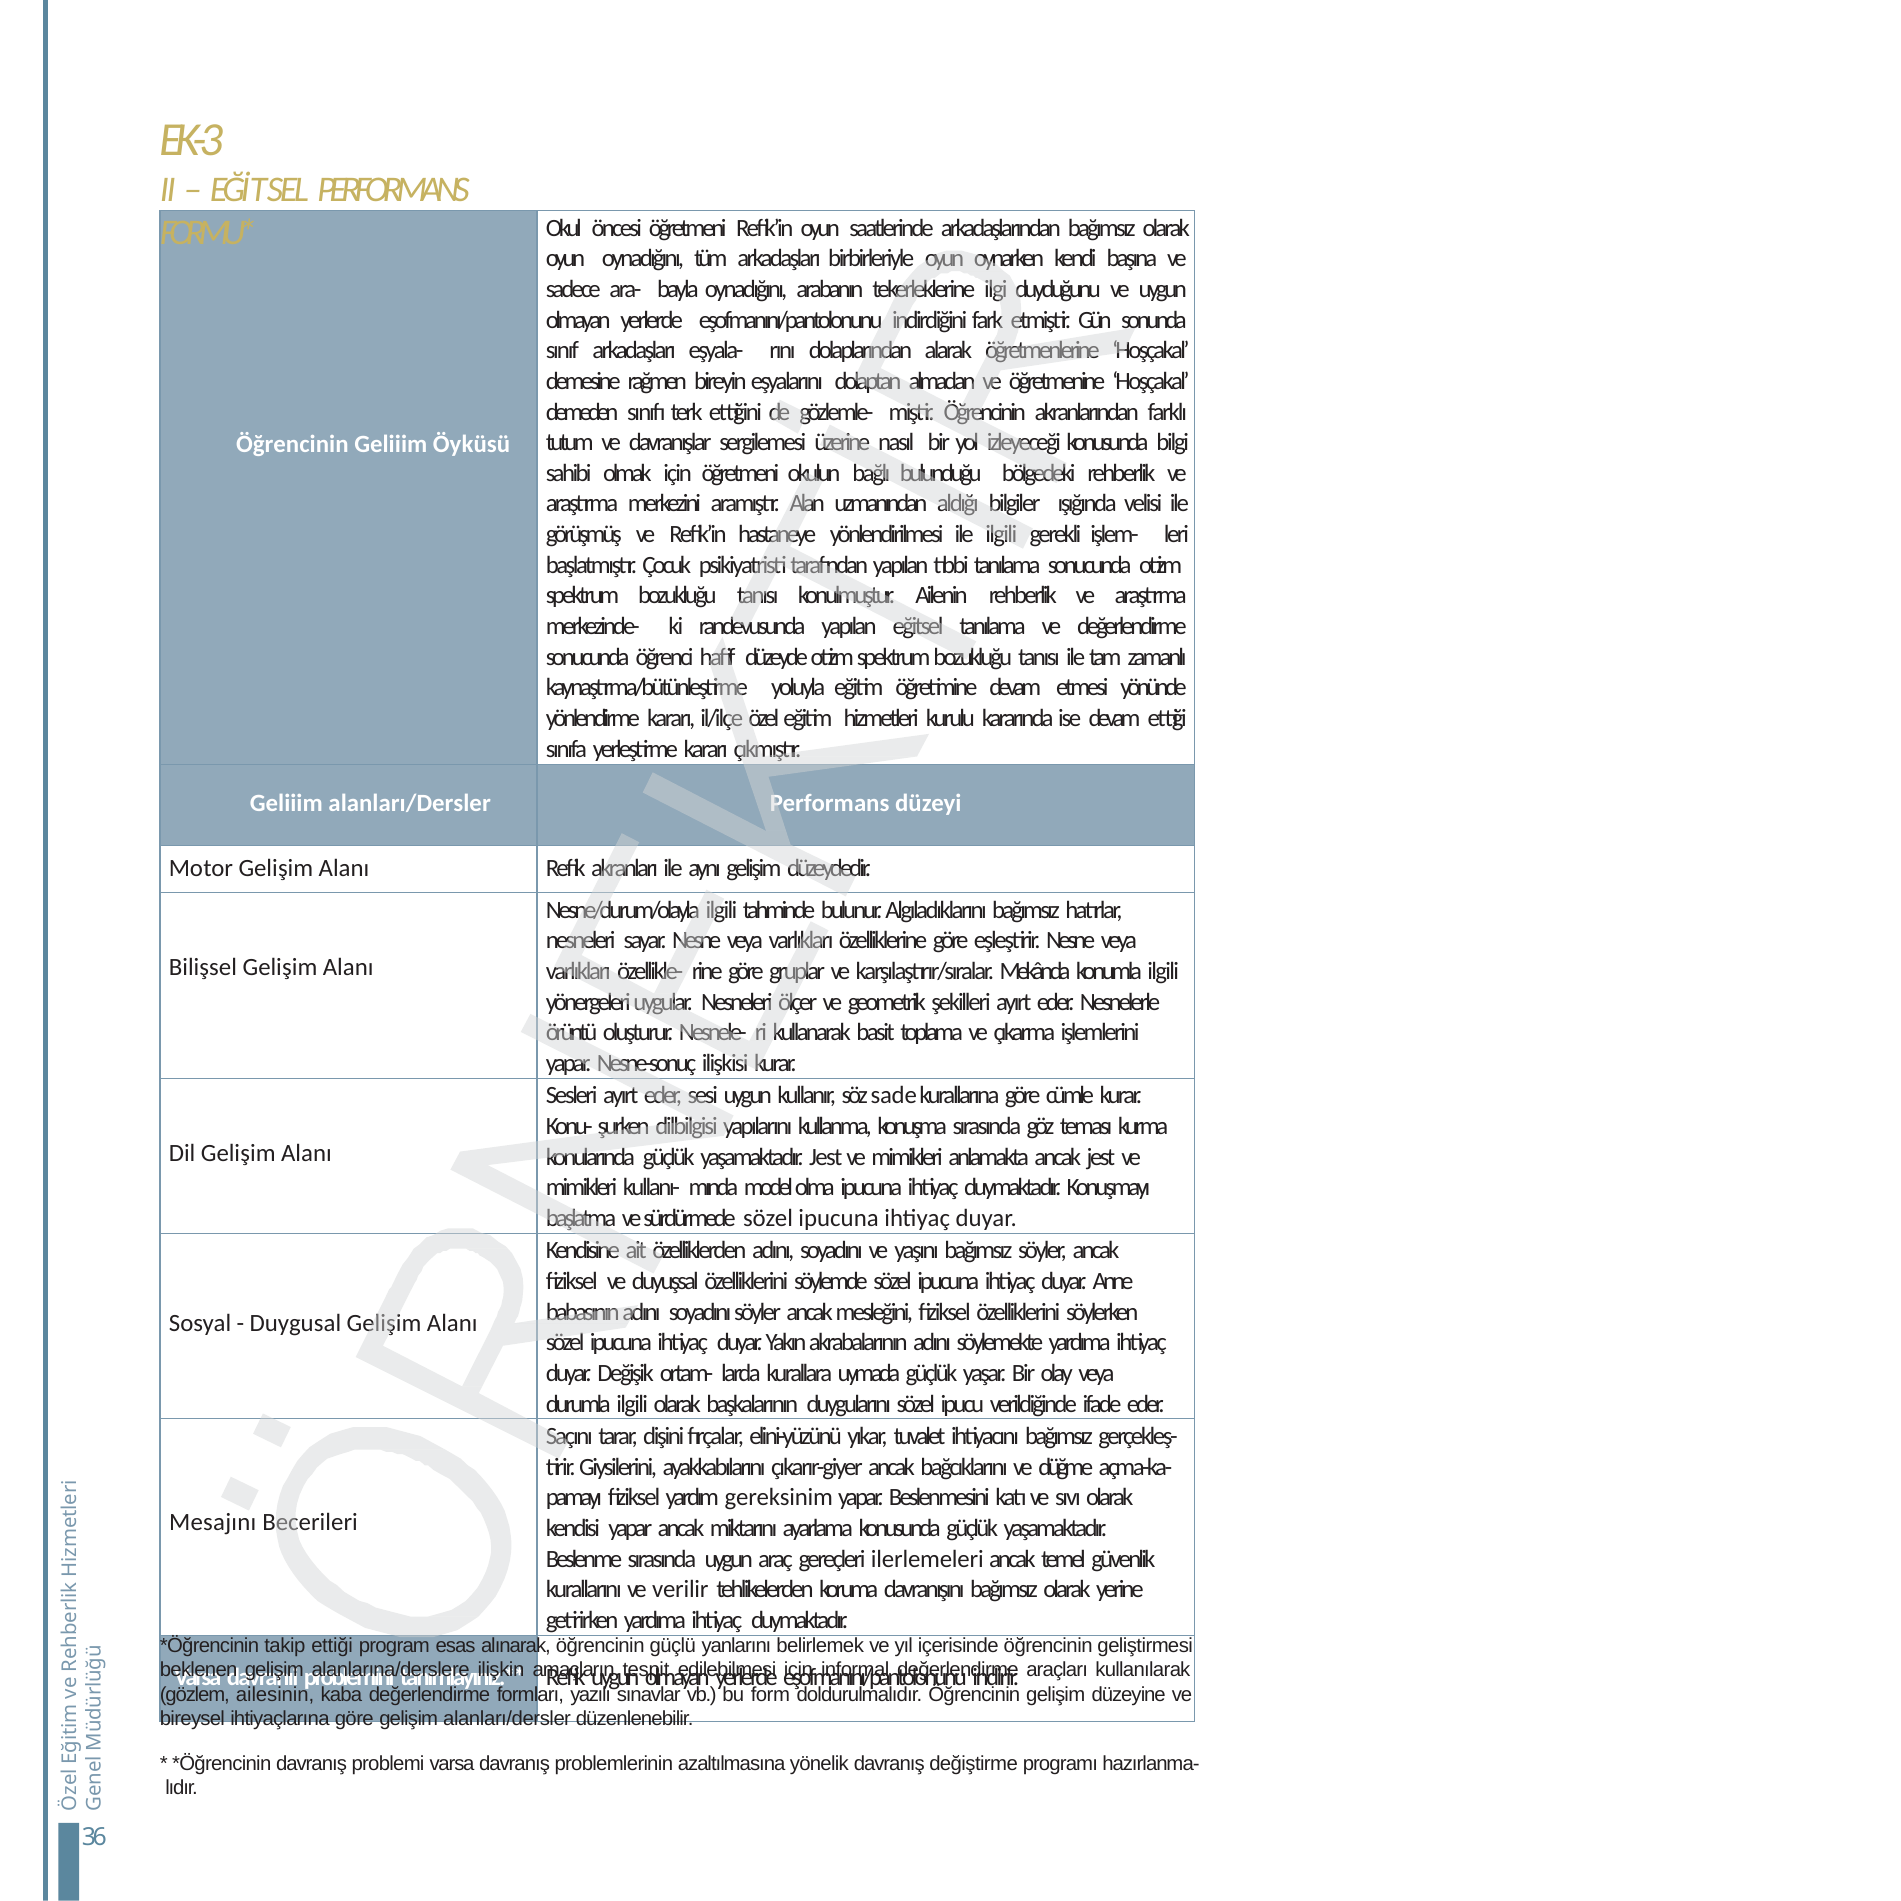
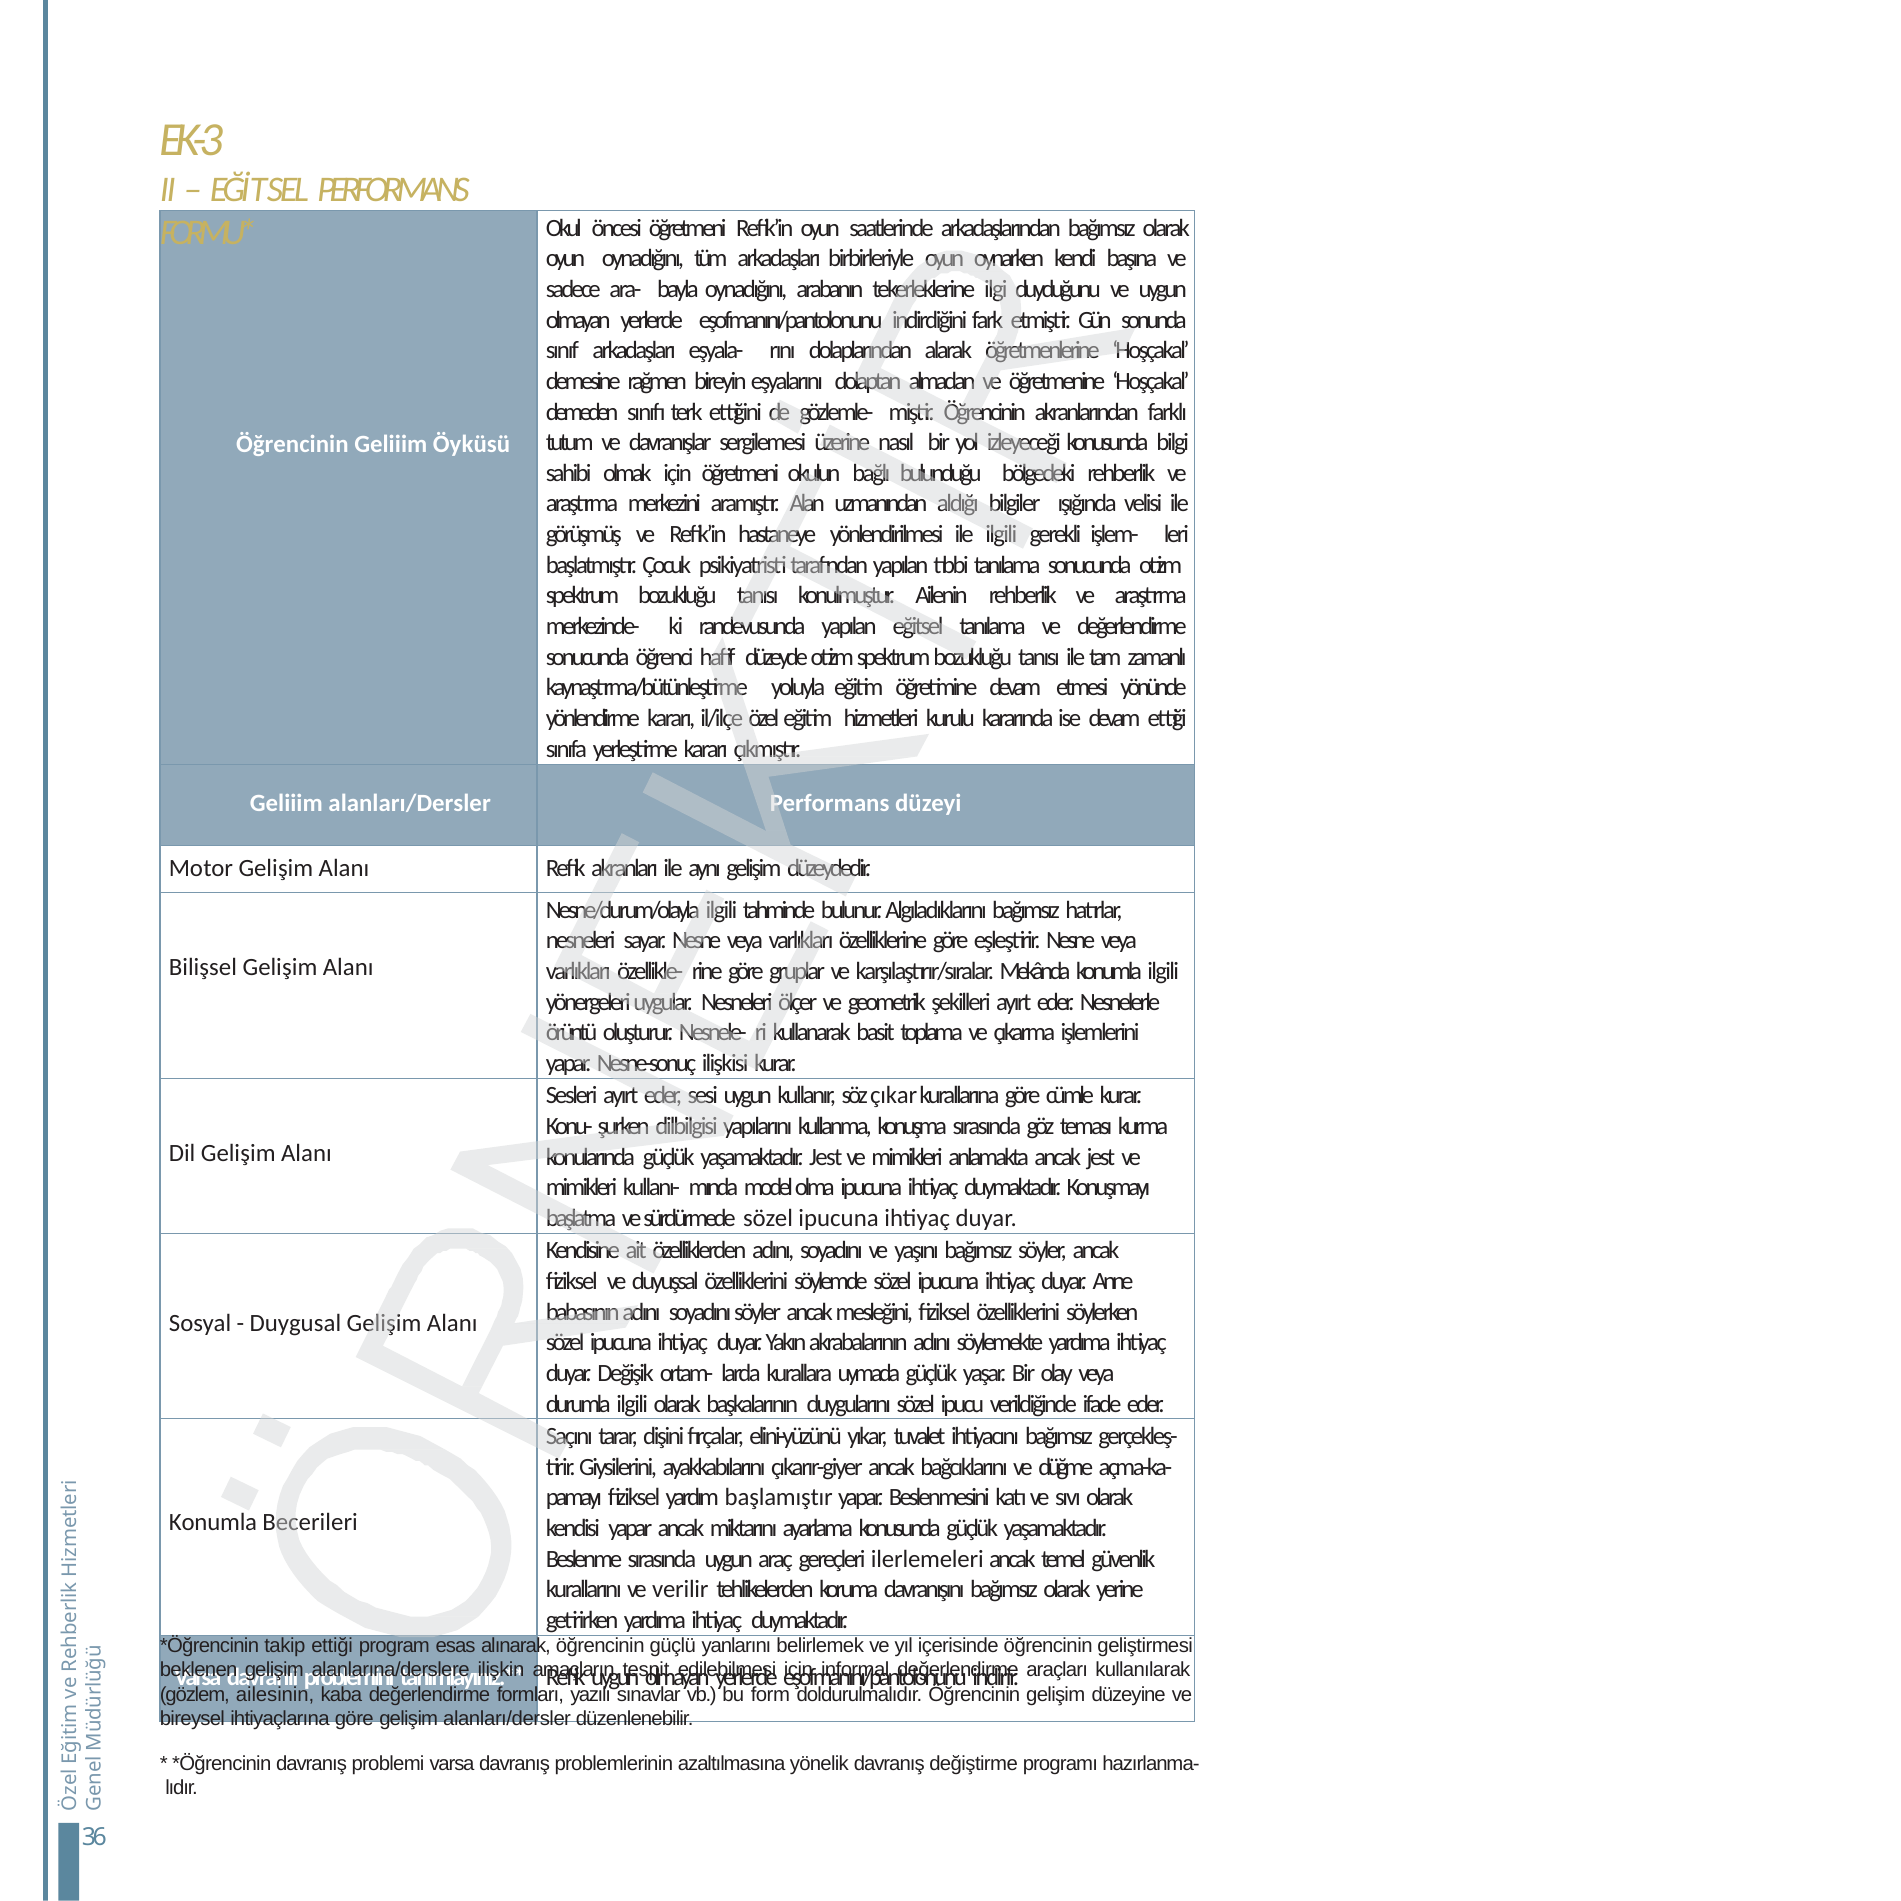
sade: sade -> çıkar (894, 1096)
gereksinim: gereksinim -> başlamıştır (779, 1498)
Mesajını: Mesajını -> Konumla (213, 1522)
